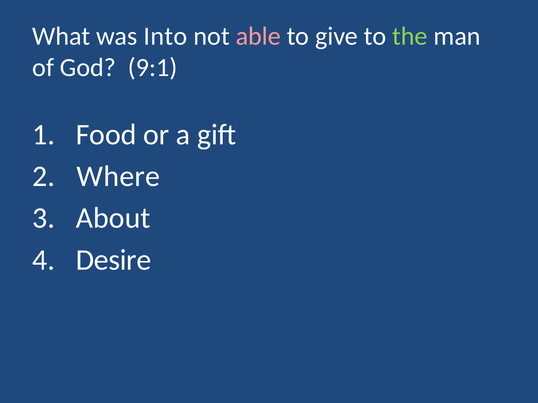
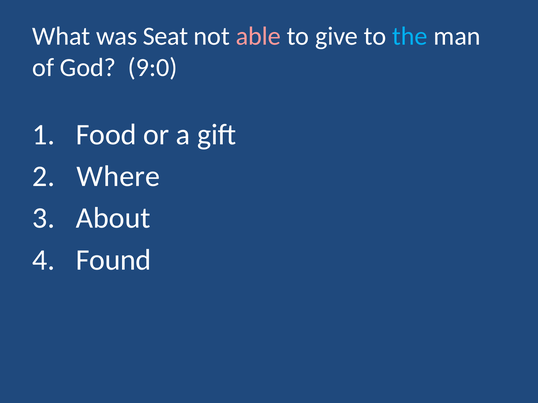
Into: Into -> Seat (166, 36)
the colour: light green -> light blue (410, 36)
9:1: 9:1 -> 9:0 (153, 68)
Desire: Desire -> Found (114, 260)
